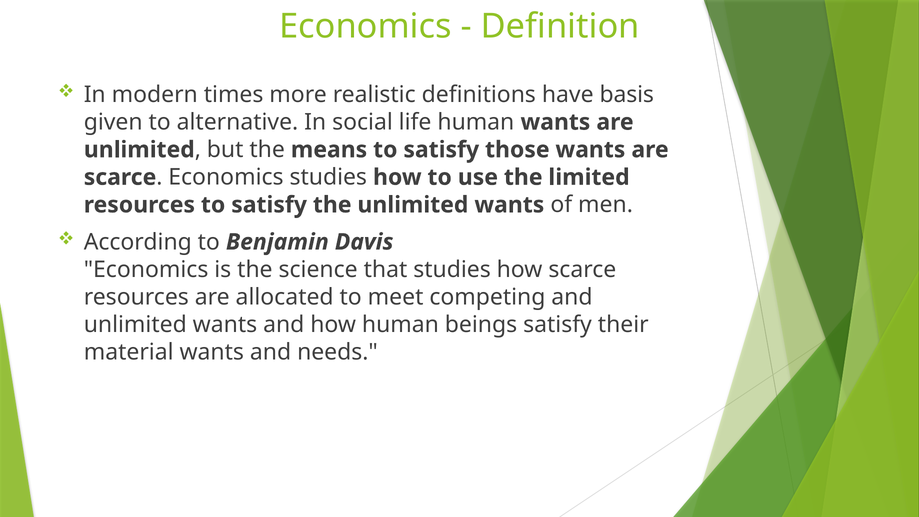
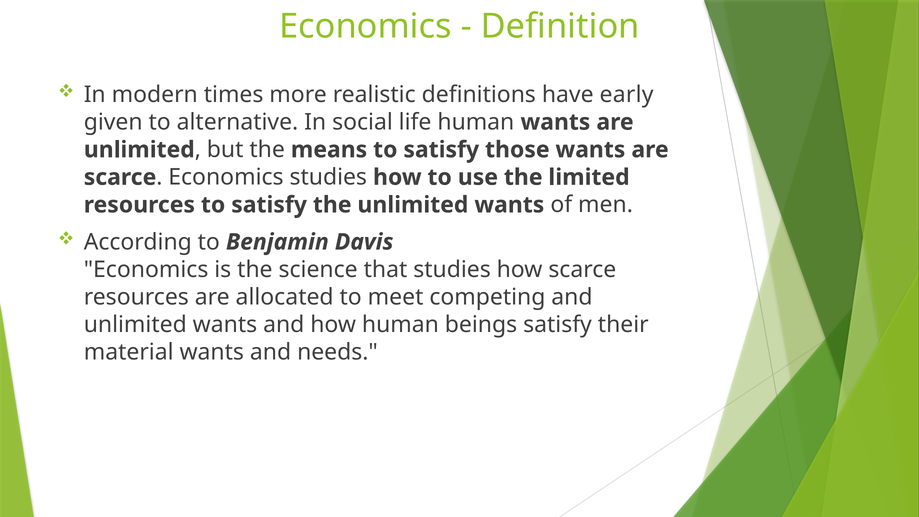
basis: basis -> early (627, 95)
